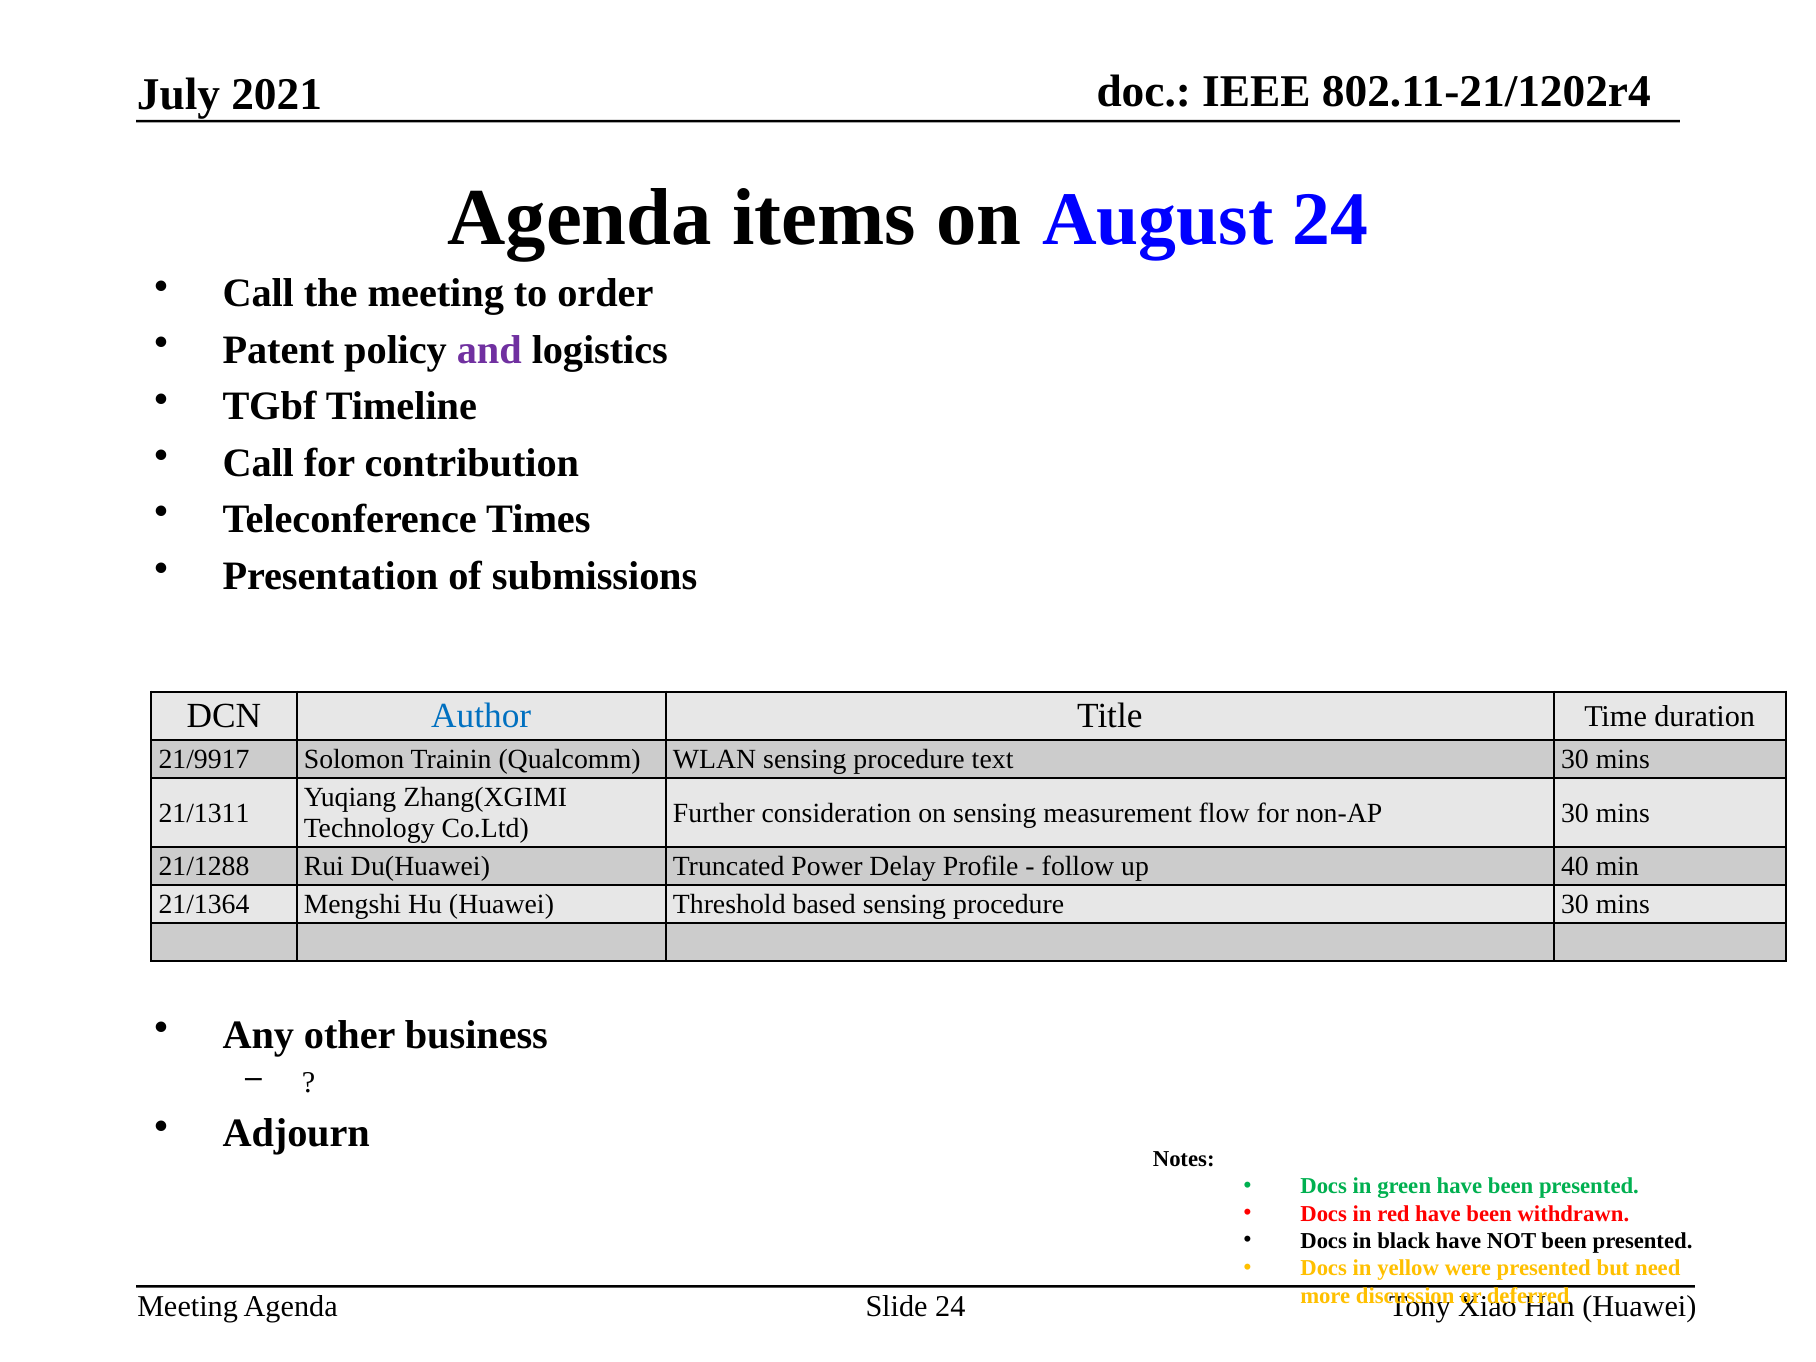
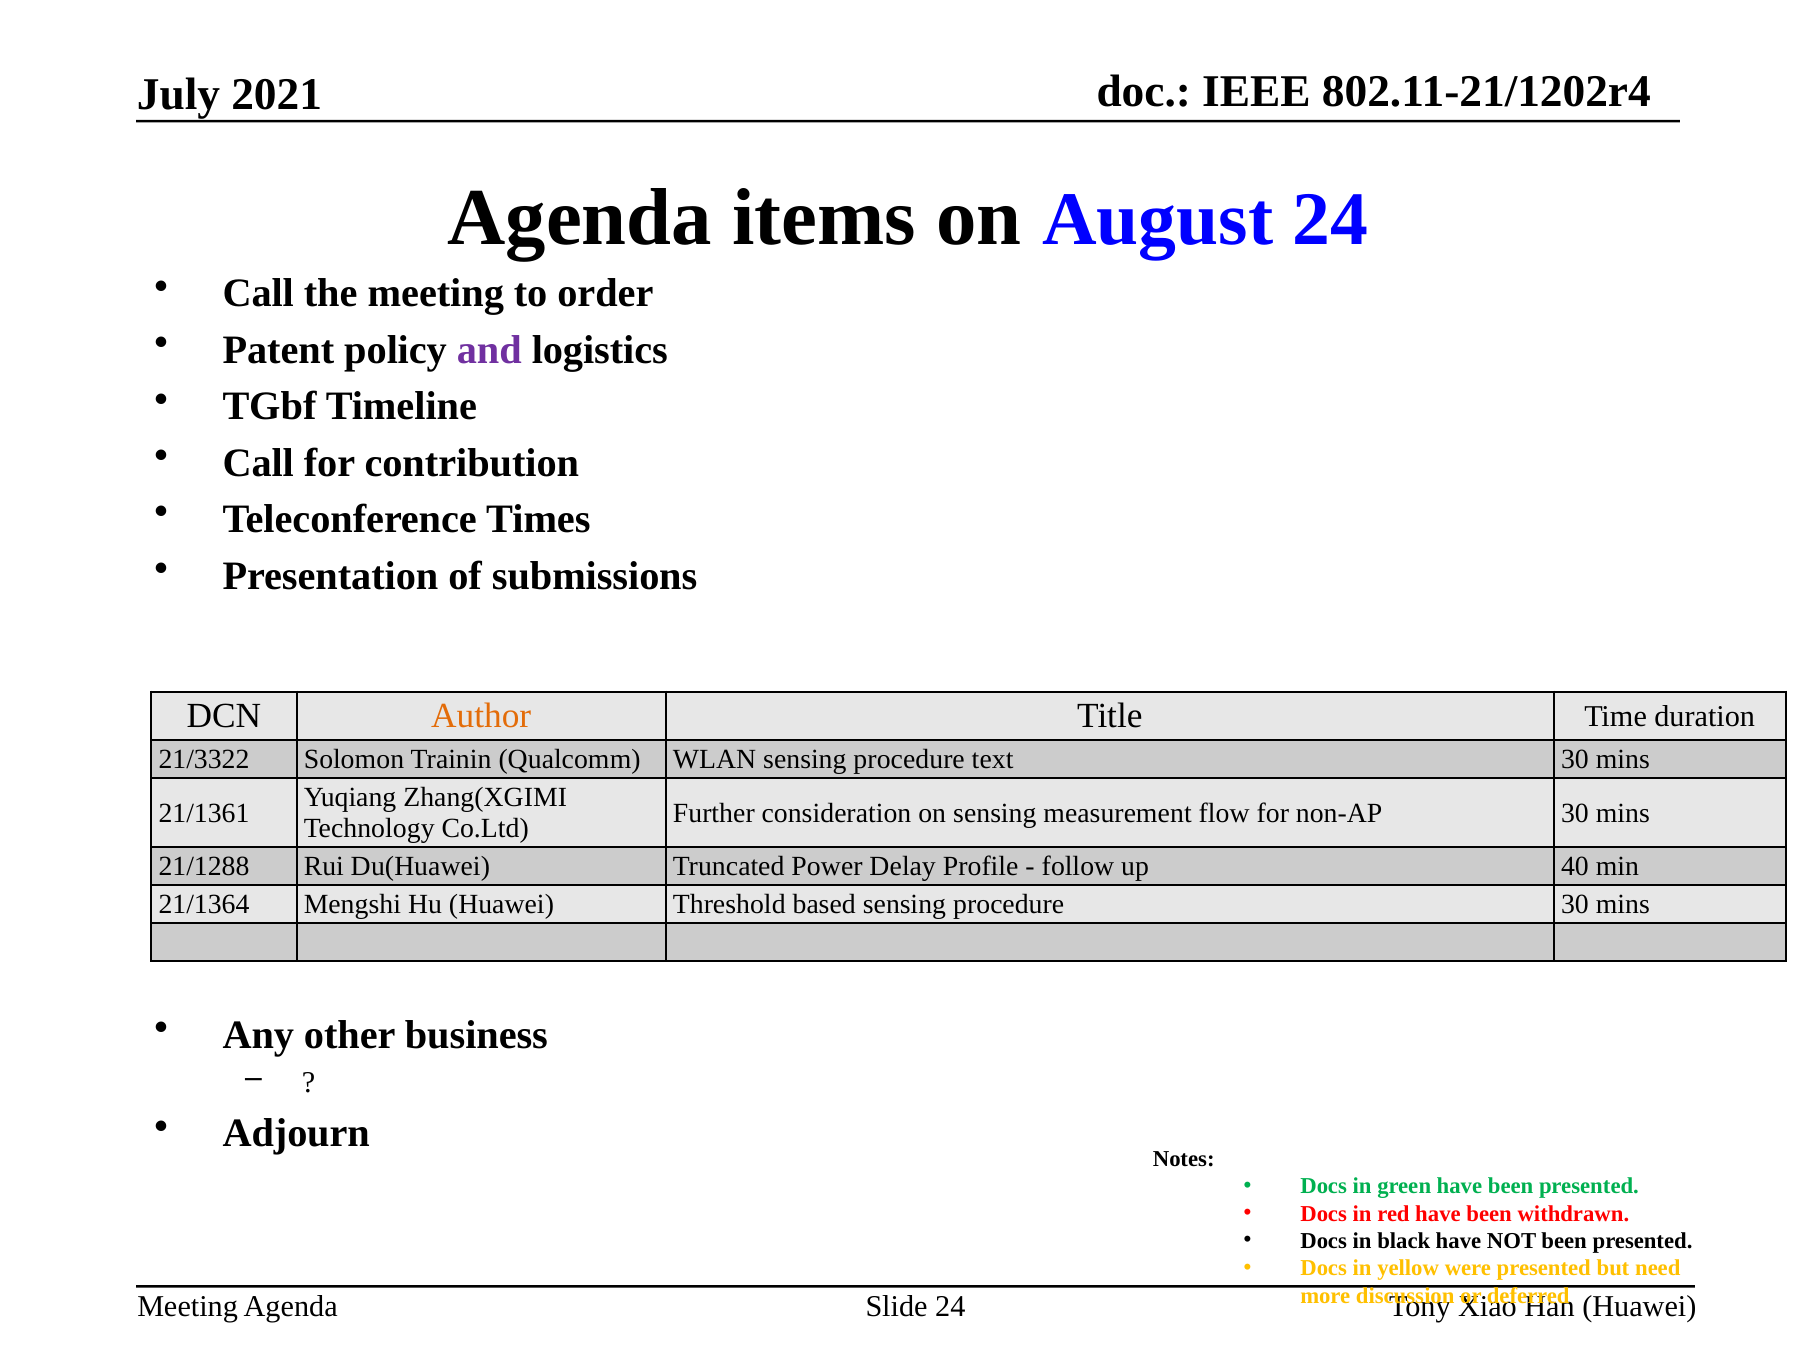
Author colour: blue -> orange (481, 716)
21/9917: 21/9917 -> 21/3322 (204, 760)
21/1311: 21/1311 -> 21/1361 (204, 813)
